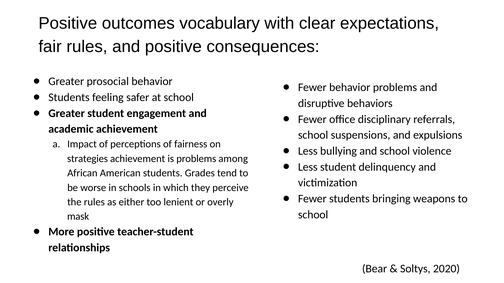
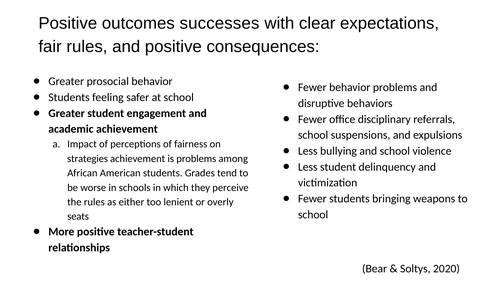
vocabulary: vocabulary -> successes (219, 23)
mask: mask -> seats (78, 217)
